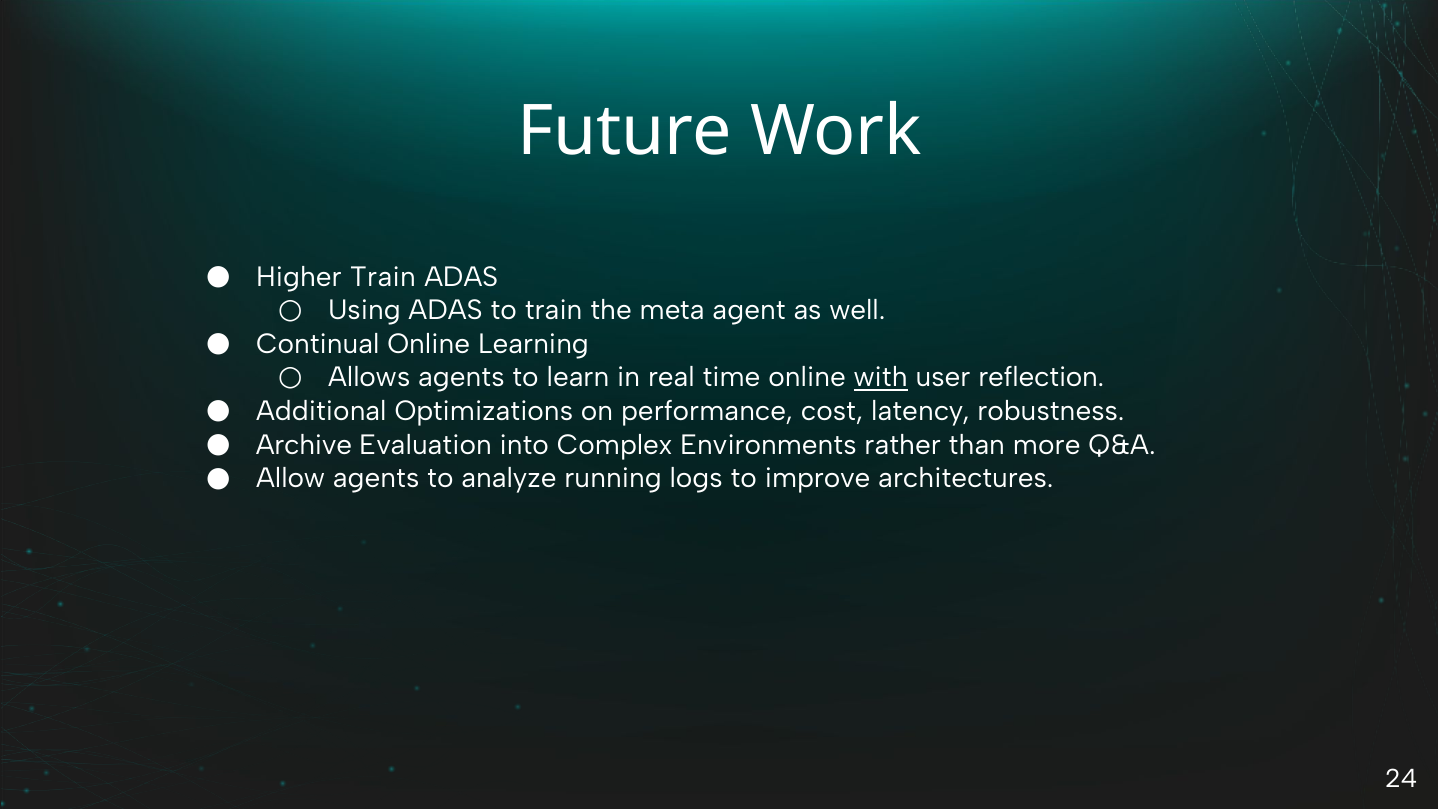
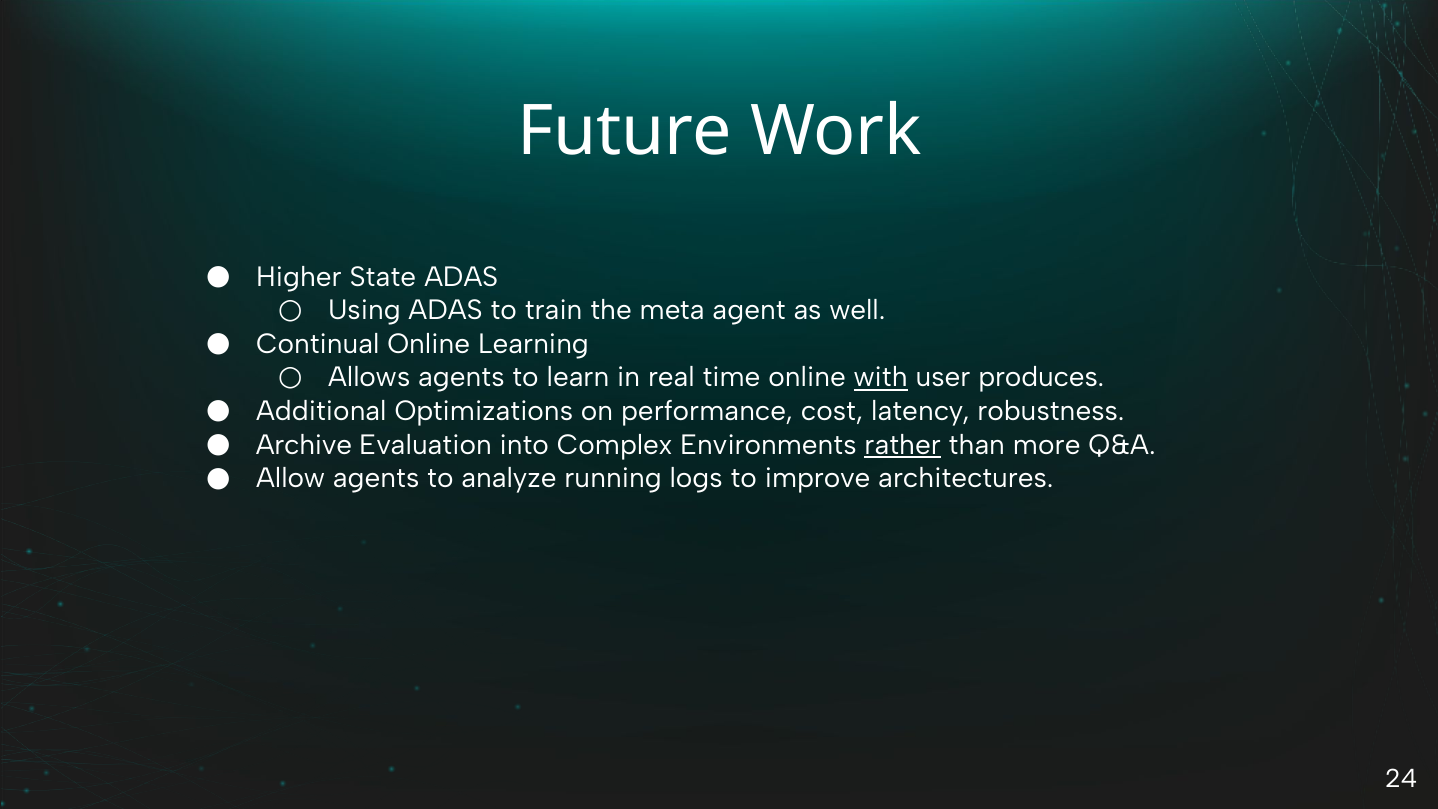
Higher Train: Train -> State (383, 277)
reflection: reflection -> produces (1041, 378)
rather underline: none -> present (903, 445)
